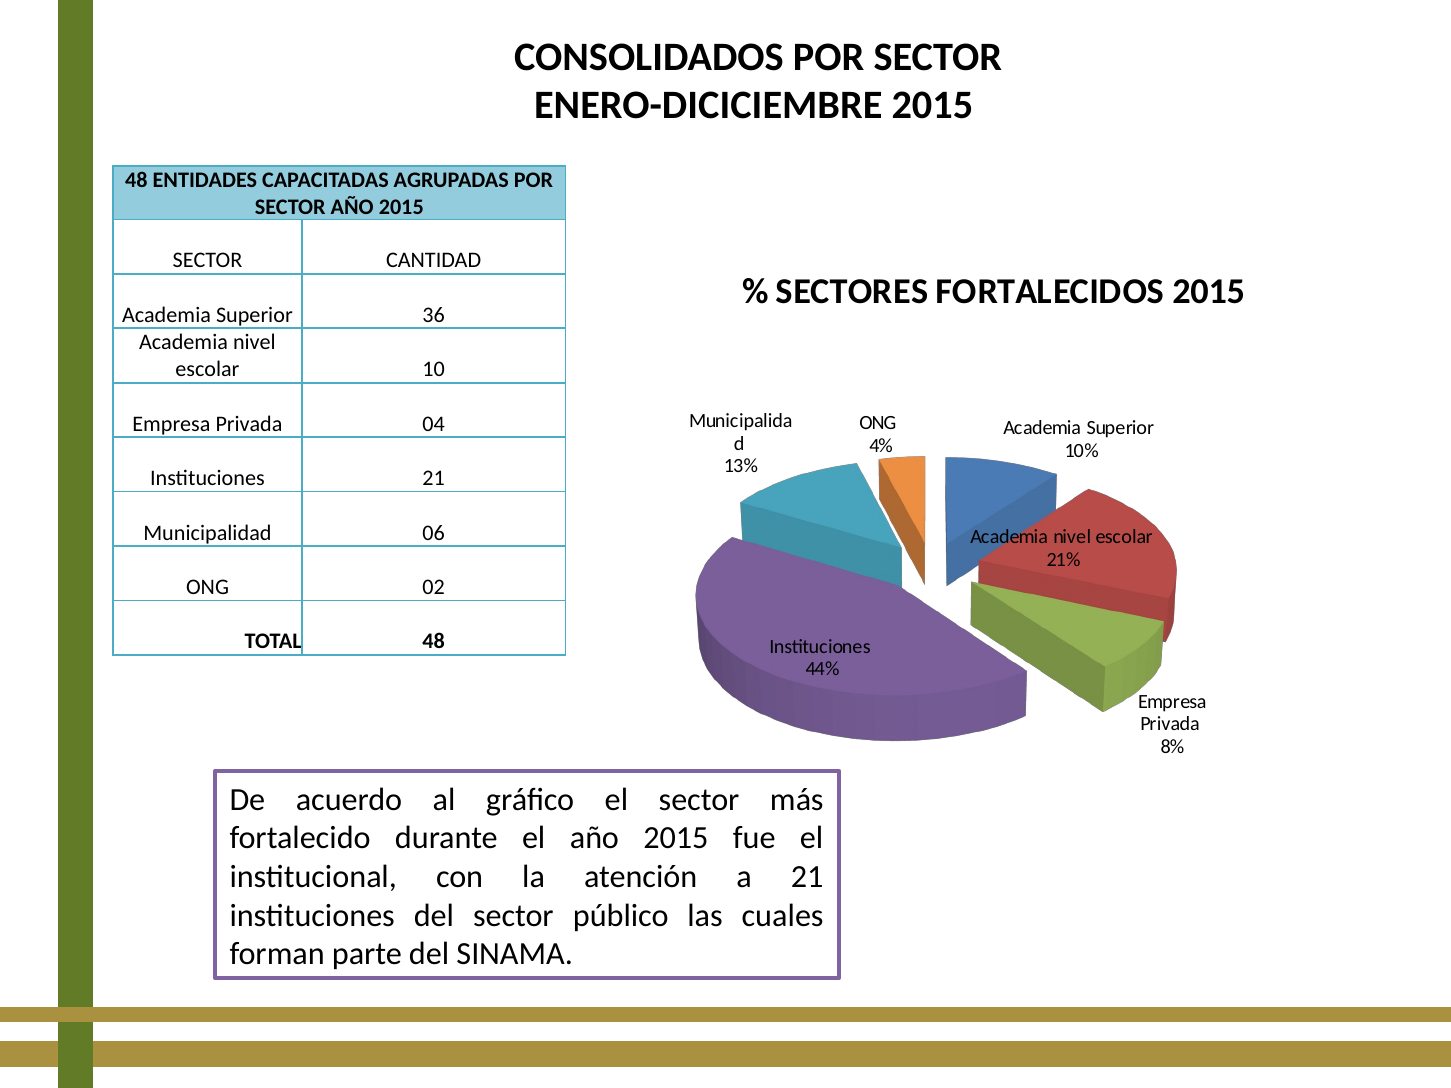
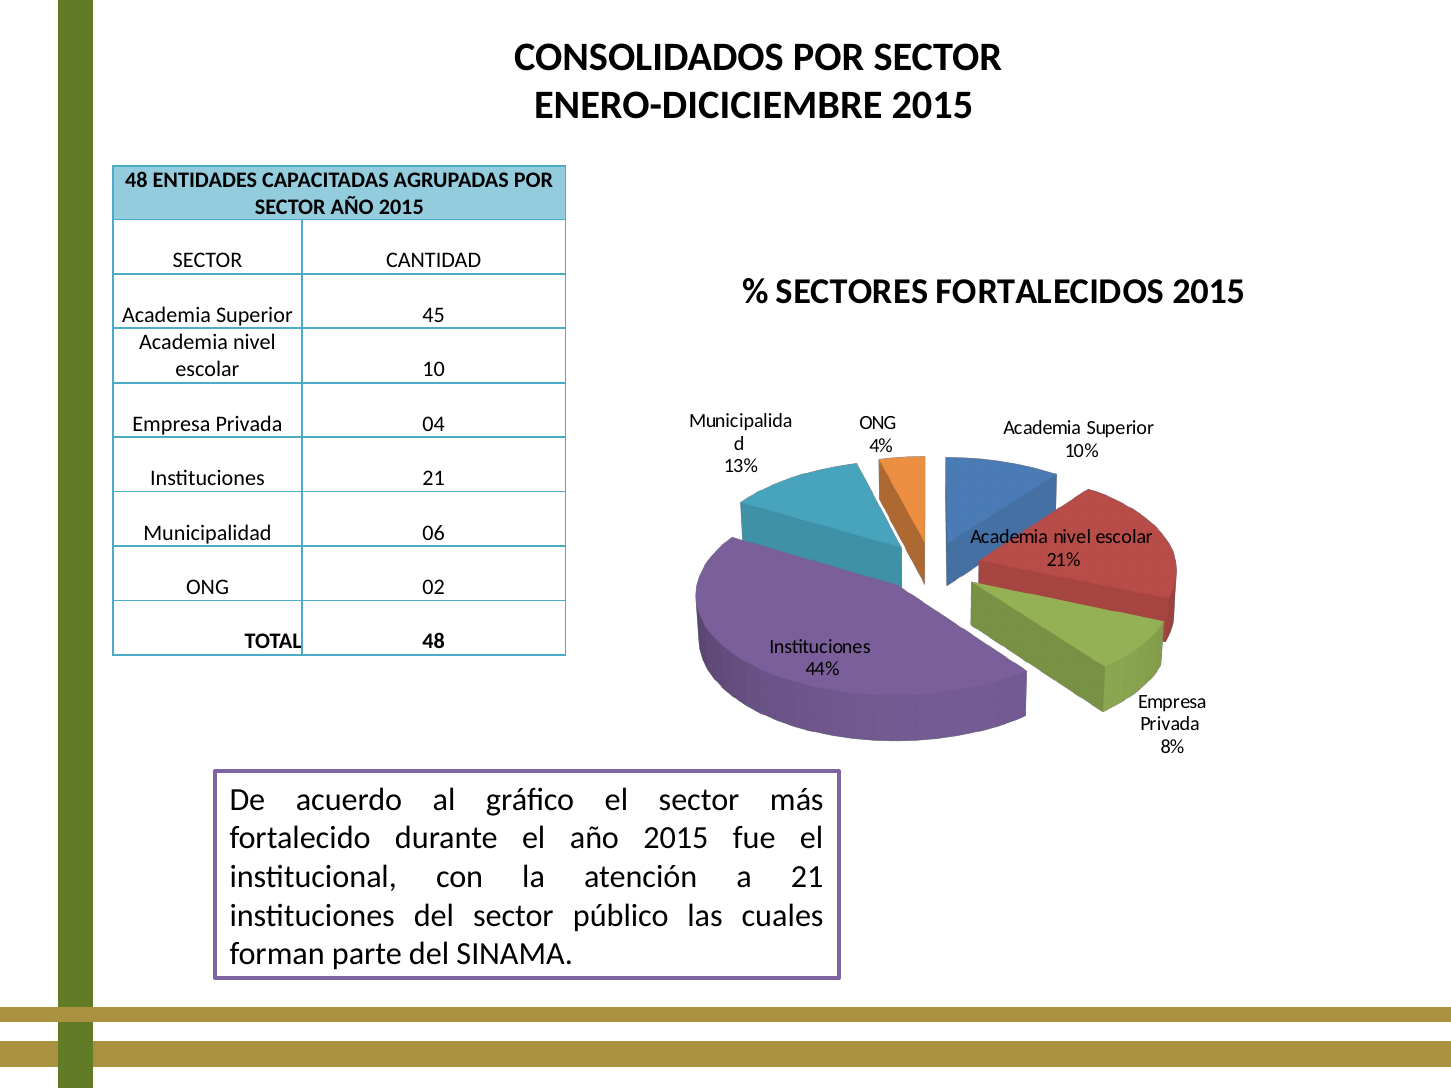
36: 36 -> 45 (434, 315)
